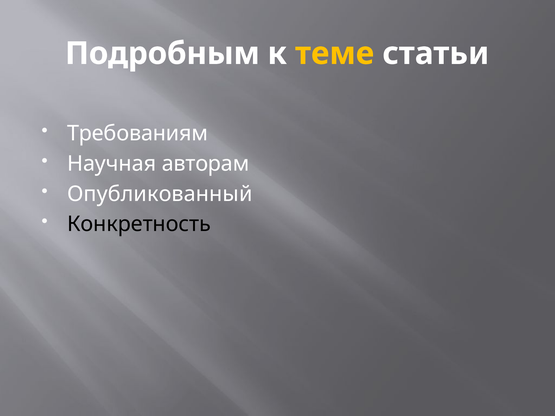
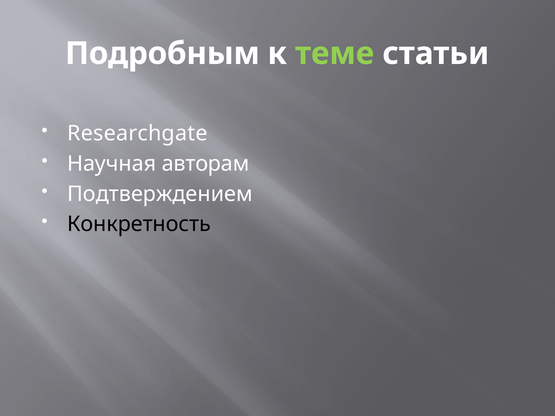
теме colour: yellow -> light green (335, 54)
Требованиям: Требованиям -> Researchgate (137, 134)
Опубликованный: Опубликованный -> Подтверждением (160, 194)
